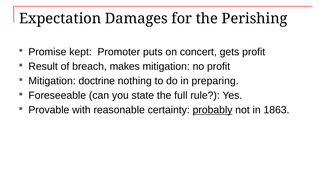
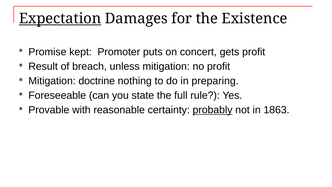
Expectation underline: none -> present (60, 19)
Perishing: Perishing -> Existence (255, 19)
makes: makes -> unless (125, 66)
